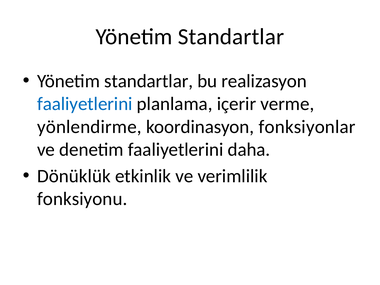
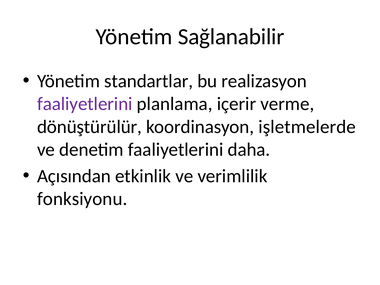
Standartlar: Standartlar -> Sağlanabilir (231, 37)
faaliyetlerini colour: blue -> purple (85, 104)
yönlendirme: yönlendirme -> dönüştürülür (90, 127)
fonksiyonlar: fonksiyonlar -> işletmelerde (307, 127)
Dönüklük: Dönüklük -> Açısından (74, 176)
